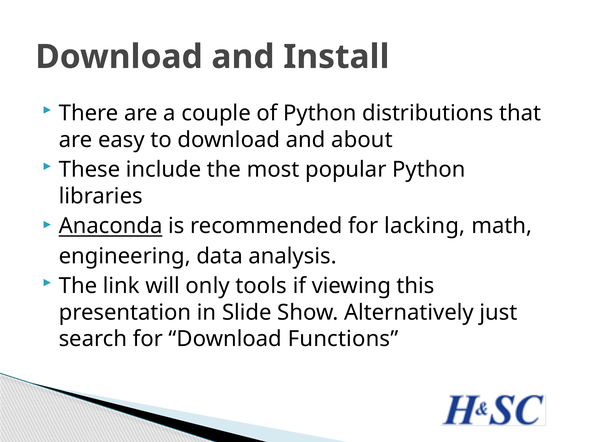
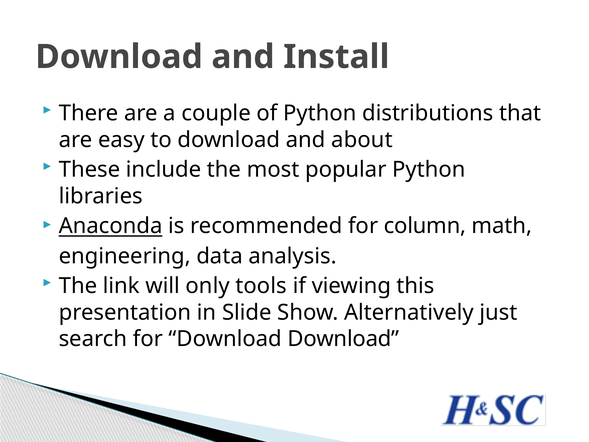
lacking: lacking -> column (425, 226)
for Download Functions: Functions -> Download (343, 339)
